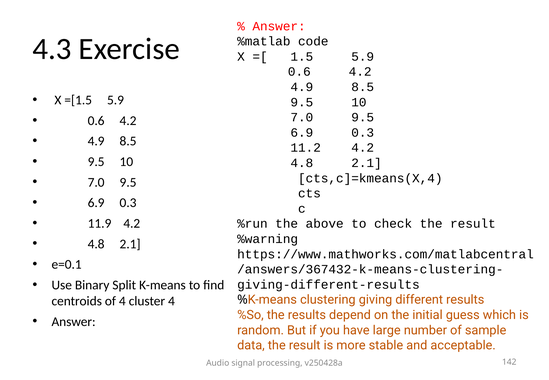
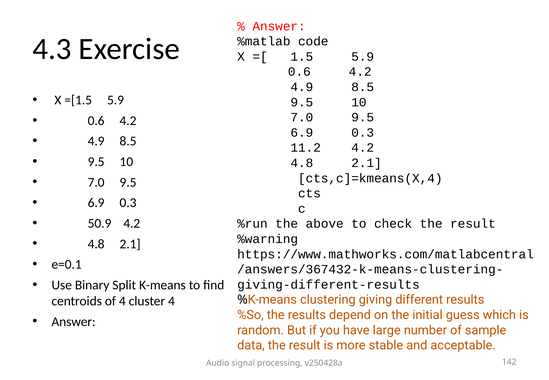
11.9: 11.9 -> 50.9 (100, 224)
